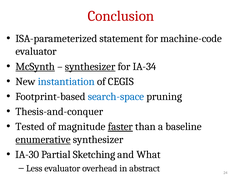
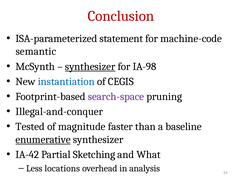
evaluator: evaluator -> semantic (36, 52)
McSynth underline: present -> none (35, 67)
IA-34: IA-34 -> IA-98 (144, 67)
search-space colour: blue -> purple (116, 97)
Thesis-and-conquer: Thesis-and-conquer -> Illegal-and-conquer (59, 112)
faster underline: present -> none (120, 127)
IA-30: IA-30 -> IA-42 (27, 155)
Less evaluator: evaluator -> locations (62, 169)
abstract: abstract -> analysis (145, 169)
